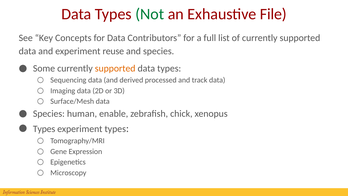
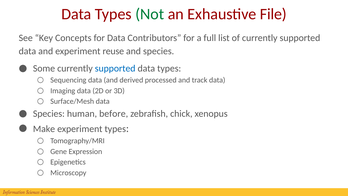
supported colour: orange -> blue (115, 68)
enable: enable -> before (114, 114)
Types: Types -> Make (44, 129)
